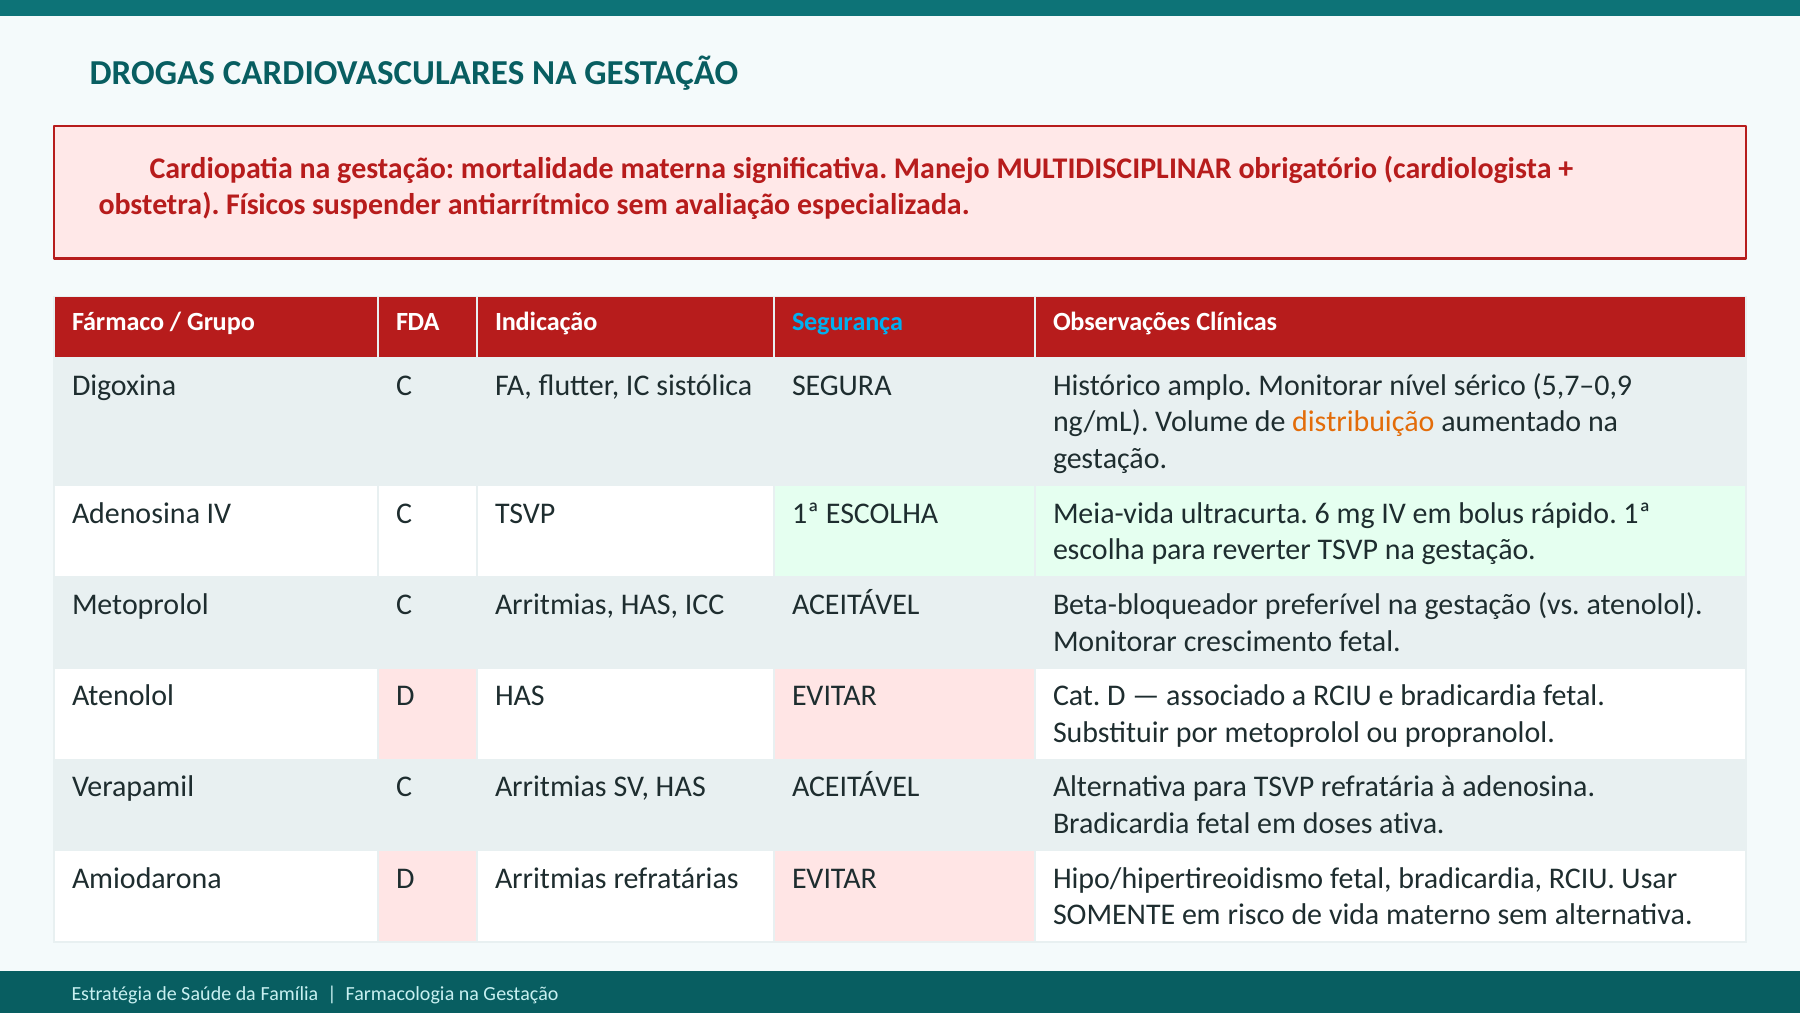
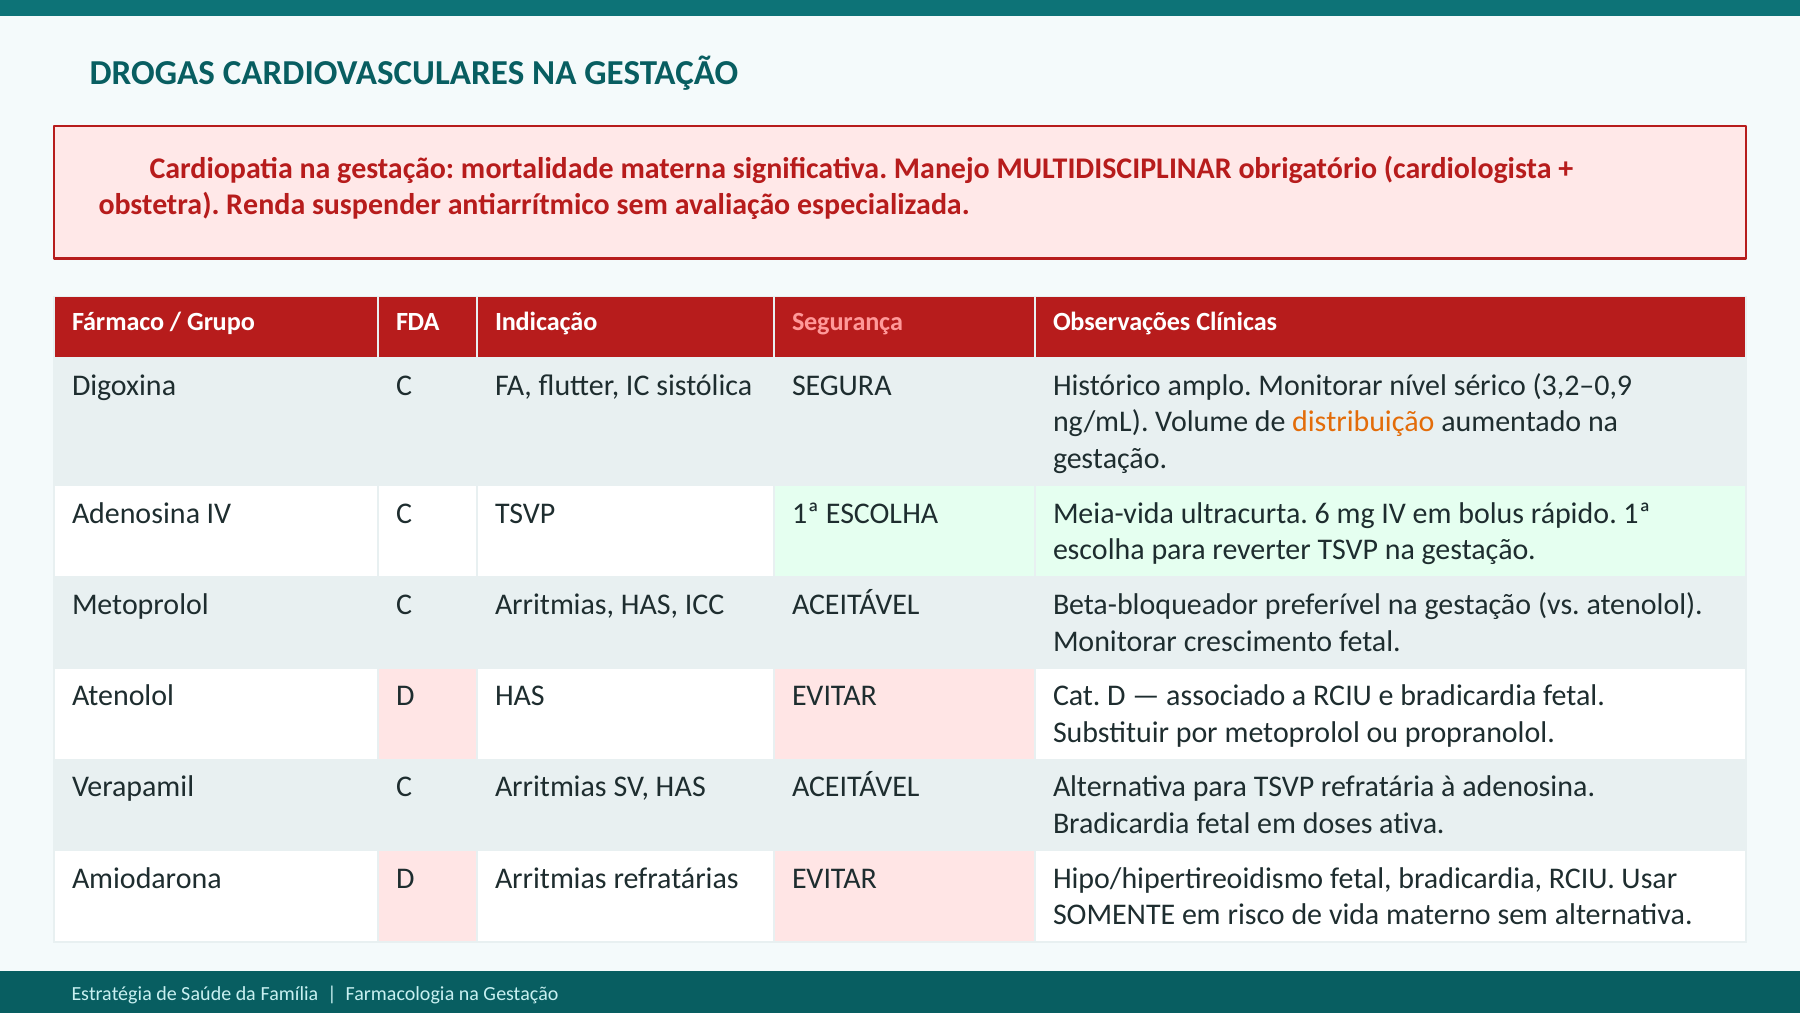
Físicos: Físicos -> Renda (266, 205)
Segurança colour: light blue -> pink (847, 322)
5,7–0,9: 5,7–0,9 -> 3,2–0,9 (1582, 385)
